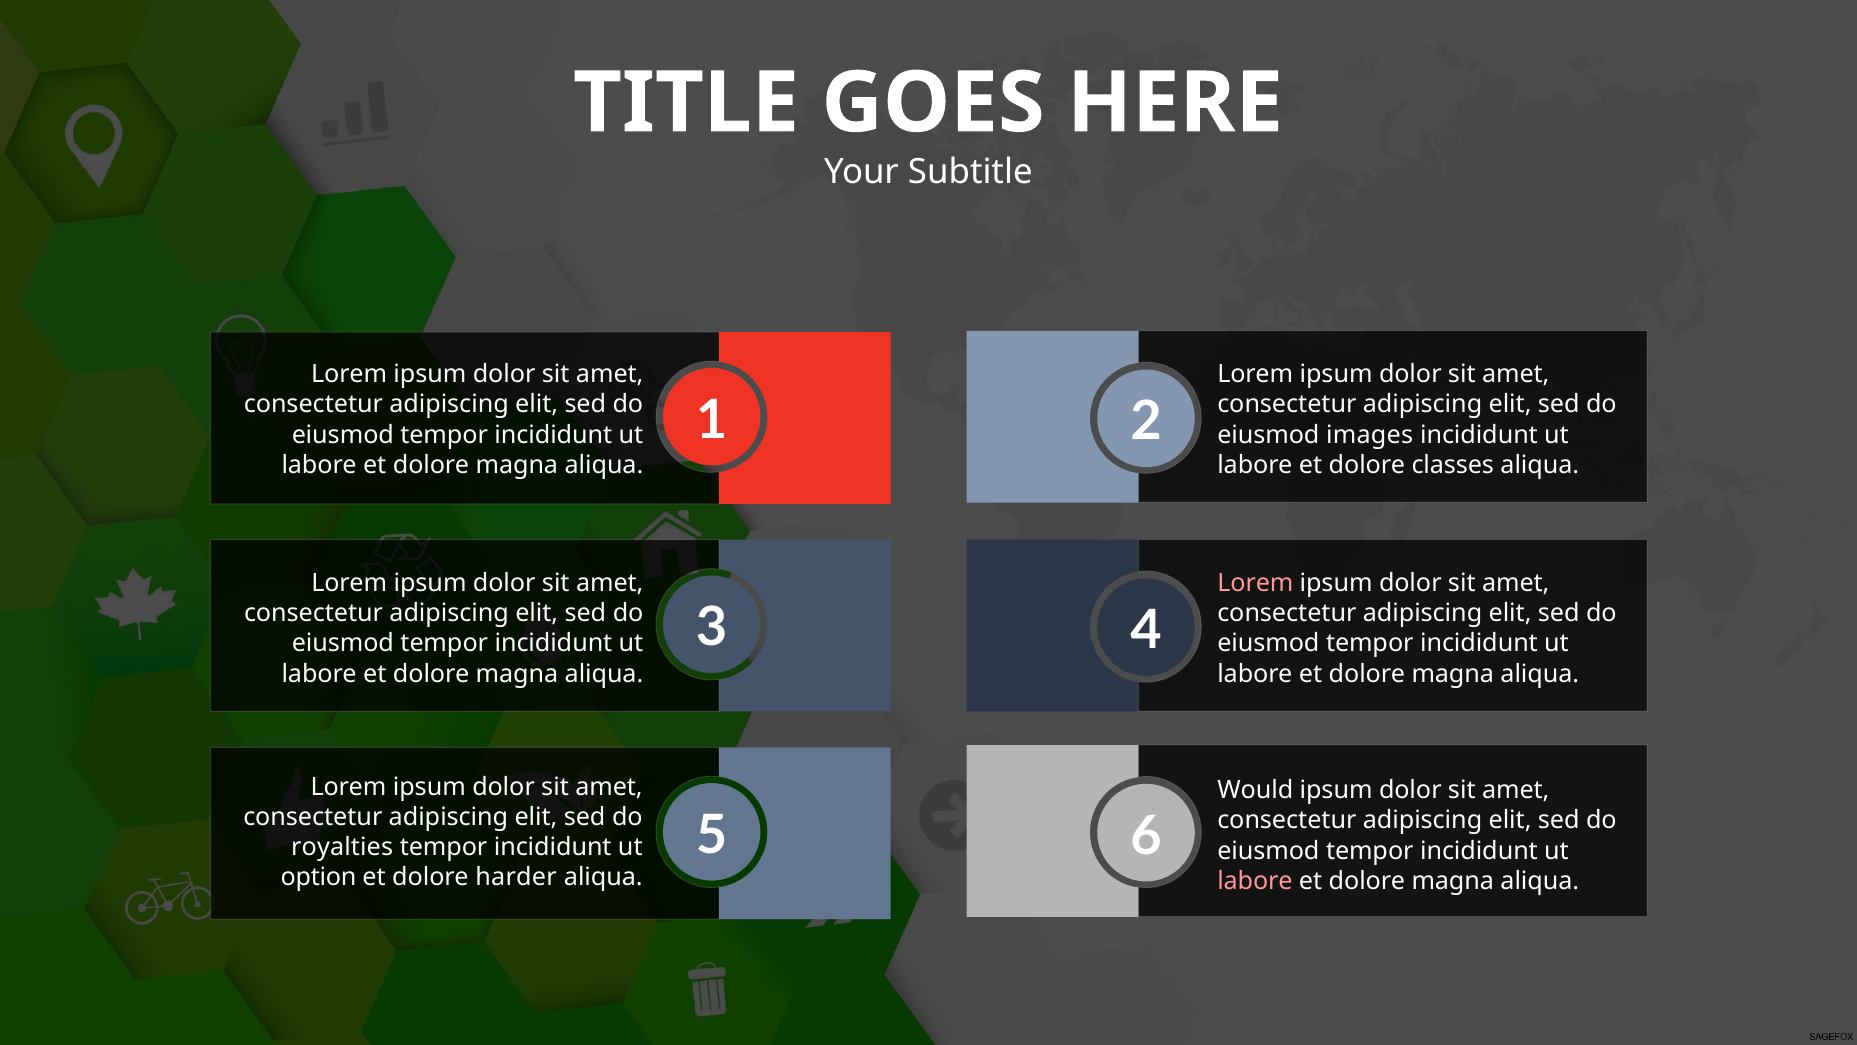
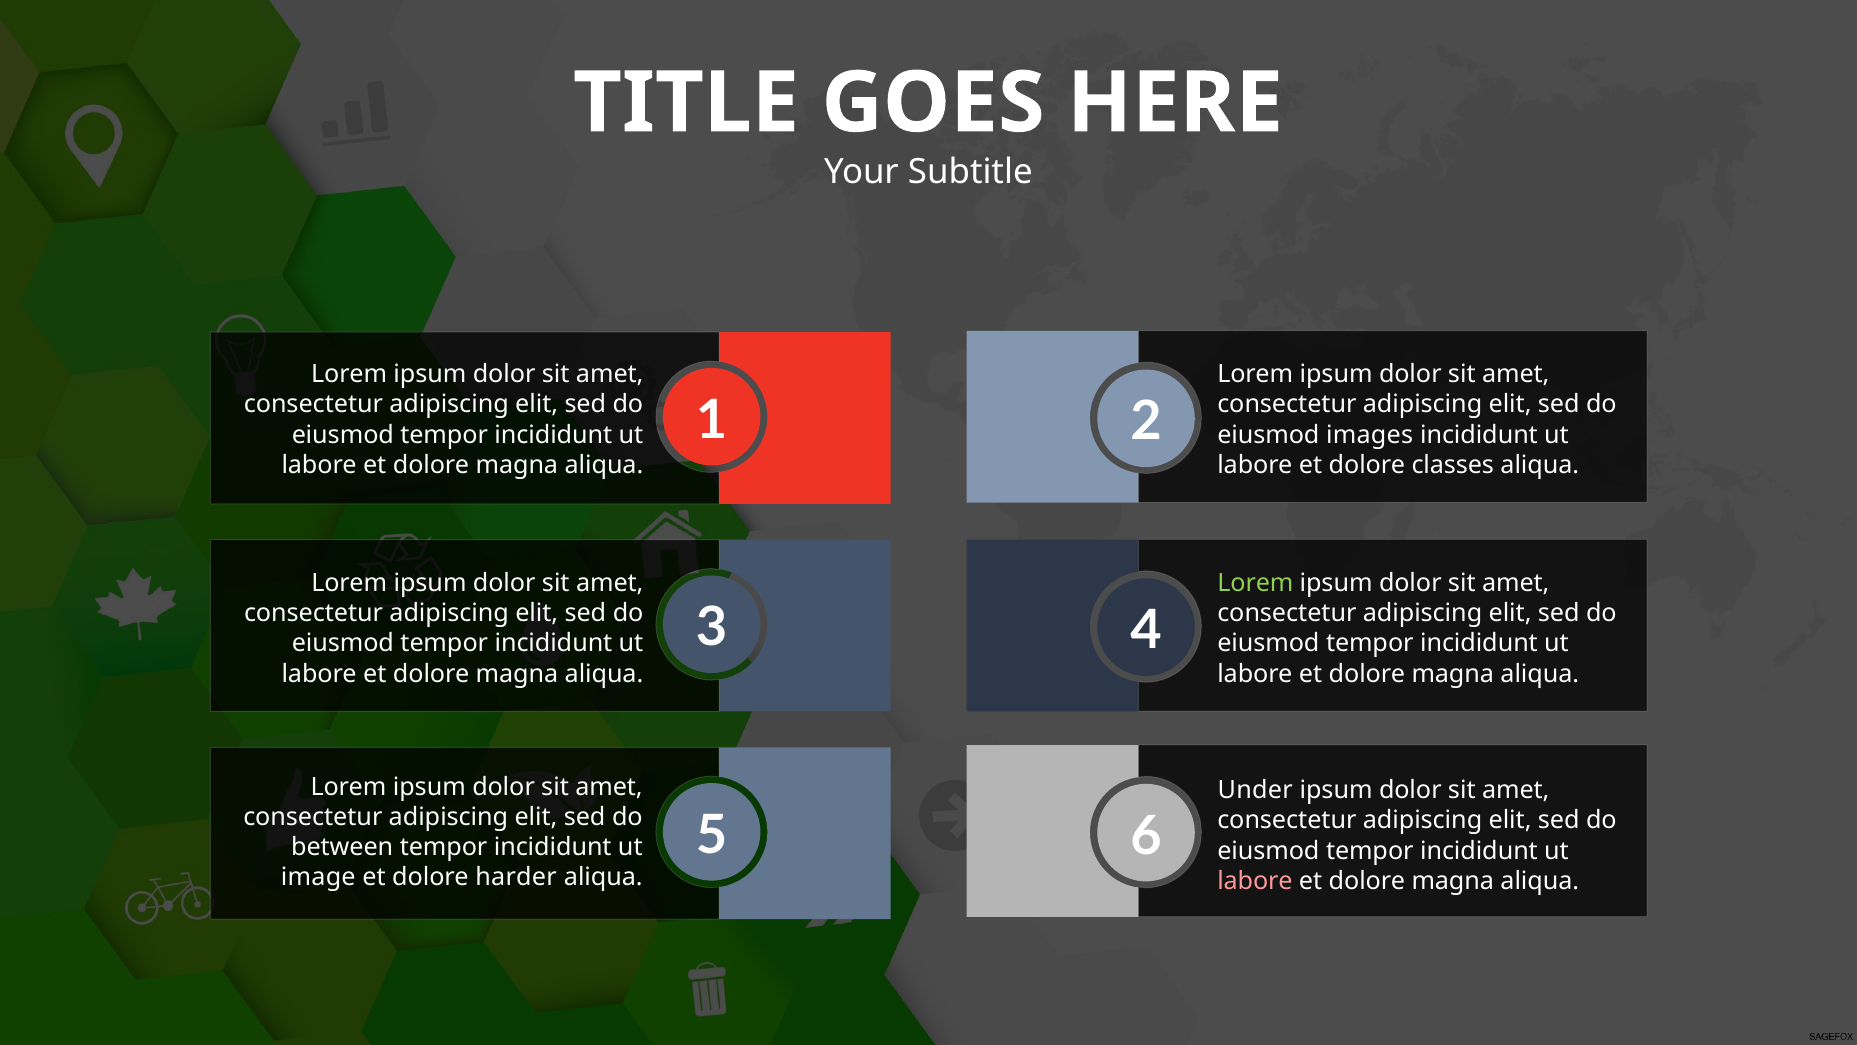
Lorem colour: pink -> light green (1255, 583)
Would: Would -> Under (1255, 790)
royalties: royalties -> between (342, 847)
option: option -> image (318, 877)
